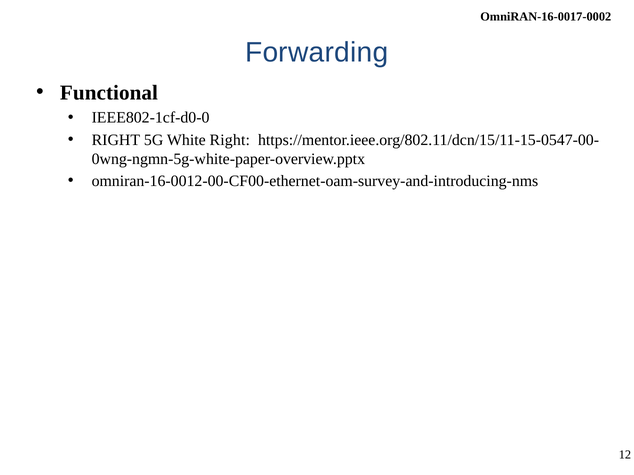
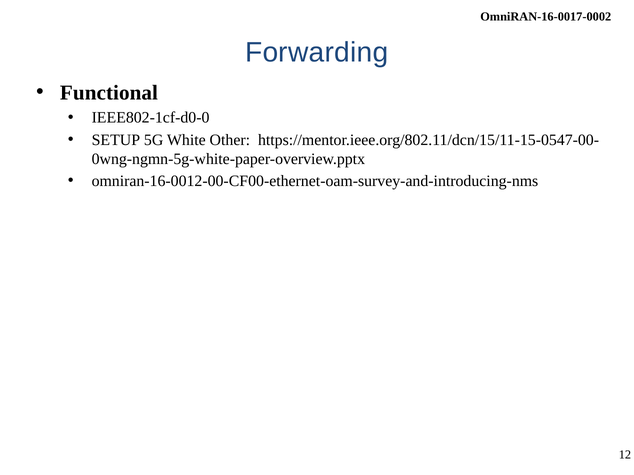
RIGHT: RIGHT -> SETUP (116, 140)
White Right: Right -> Other (230, 140)
